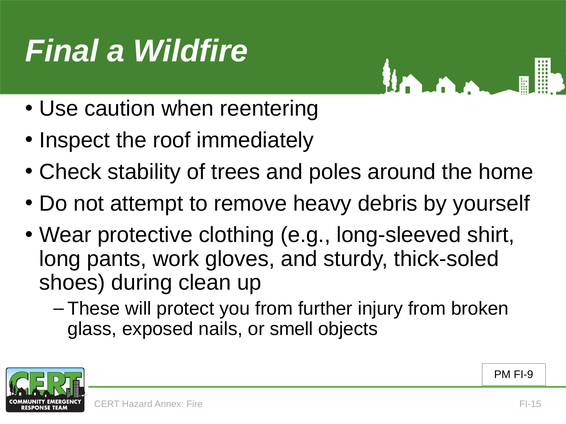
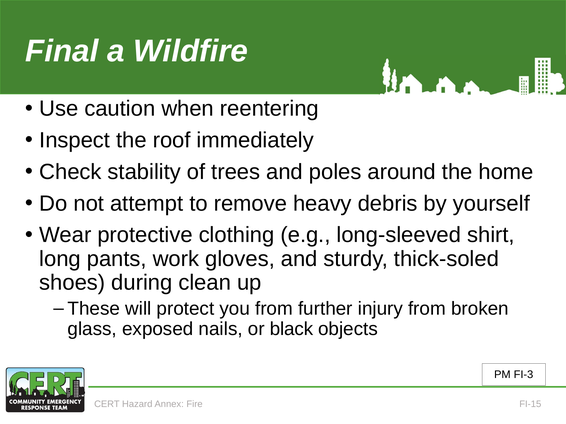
smell: smell -> black (291, 329)
FI-9: FI-9 -> FI-3 (523, 375)
